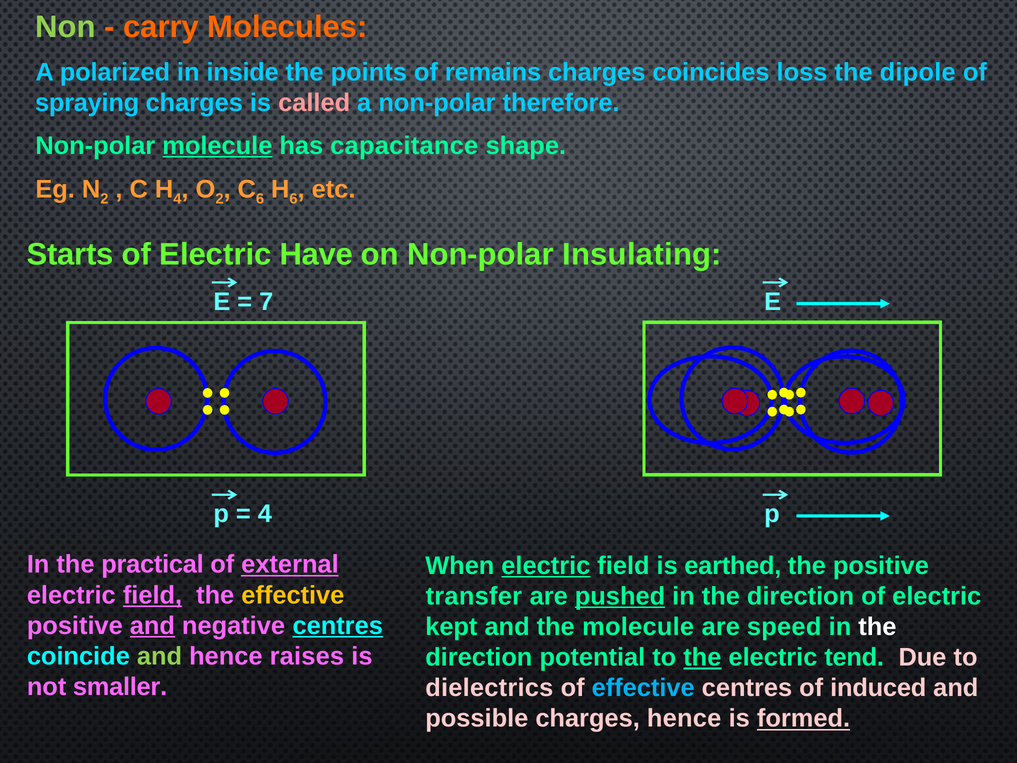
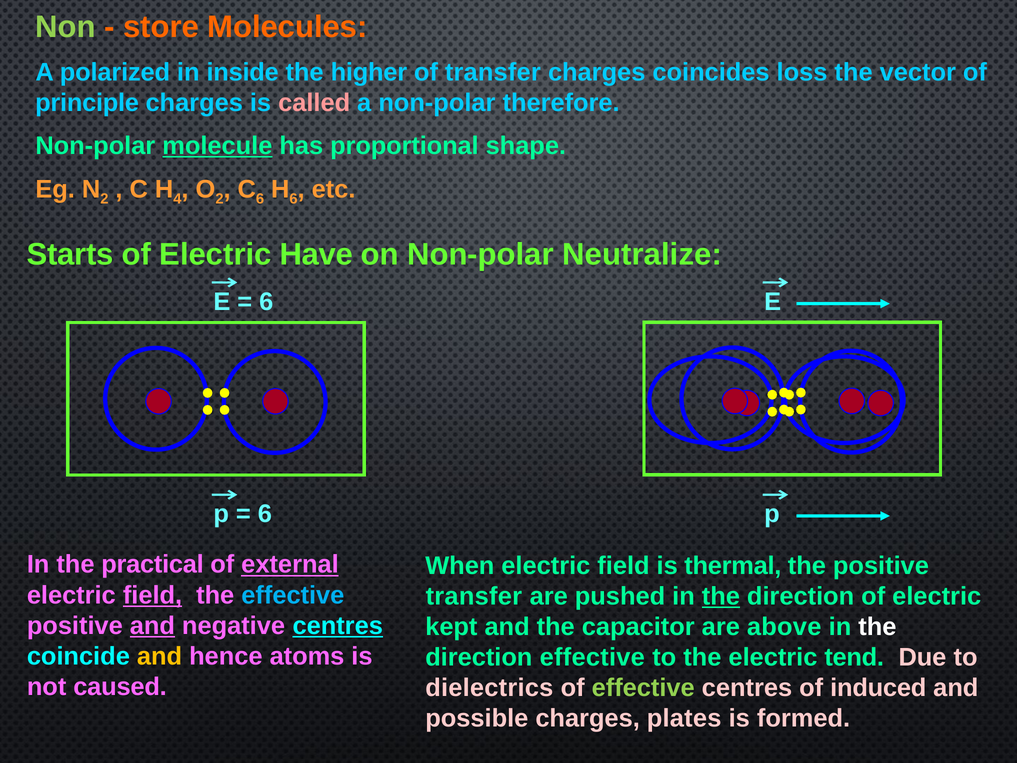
carry: carry -> store (161, 27)
points: points -> higher (369, 72)
of remains: remains -> transfer (493, 72)
dipole: dipole -> vector (918, 72)
spraying: spraying -> principle (87, 103)
capacitance: capacitance -> proportional (404, 146)
Insulating: Insulating -> Neutralize (642, 255)
7: 7 -> 6 (266, 302)
4: 4 -> 6 (265, 514)
electric underline: present -> none (546, 566)
earthed: earthed -> thermal (733, 566)
effective colour: yellow -> light blue (293, 595)
pushed underline: present -> none (620, 596)
the underline: none -> present (721, 596)
the molecule: molecule -> capacitor (638, 627)
speed: speed -> above (784, 627)
and colour: light green -> yellow (159, 656)
raises: raises -> atoms (307, 656)
direction potential: potential -> effective (592, 657)
the underline: present -> none (702, 657)
smaller: smaller -> caused (120, 686)
effective colour: light blue -> light green (643, 688)
charges hence: hence -> plates (684, 718)
formed underline: present -> none (803, 718)
